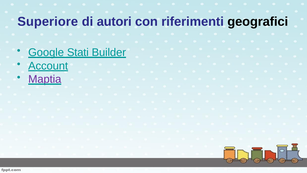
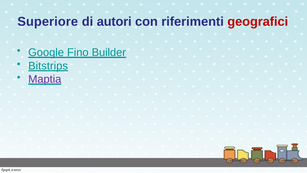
geografici colour: black -> red (258, 22)
Stati: Stati -> Fino (78, 52)
Account: Account -> Bitstrips (48, 66)
